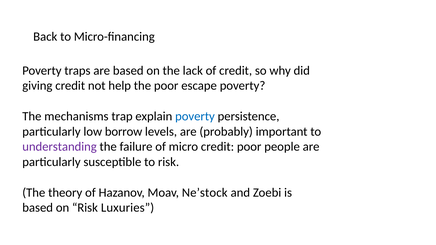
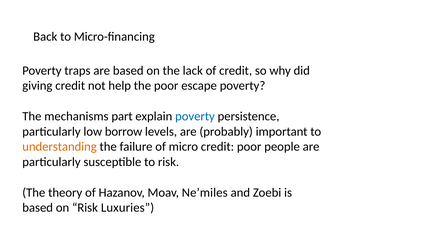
trap: trap -> part (122, 116)
understanding colour: purple -> orange (60, 147)
Ne’stock: Ne’stock -> Ne’miles (205, 193)
